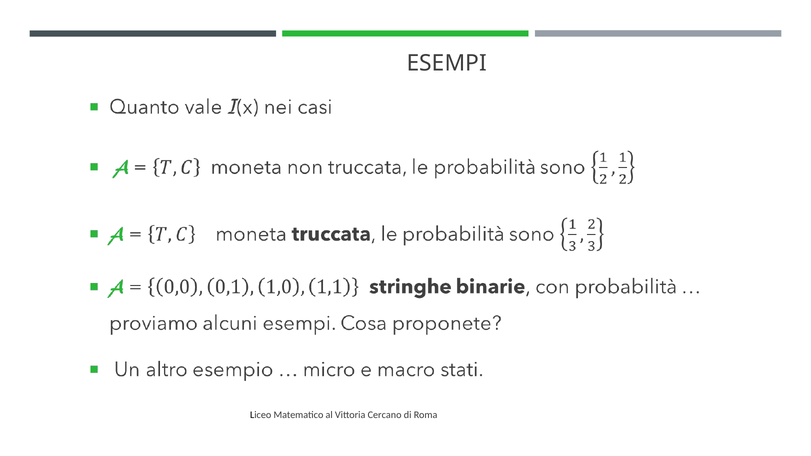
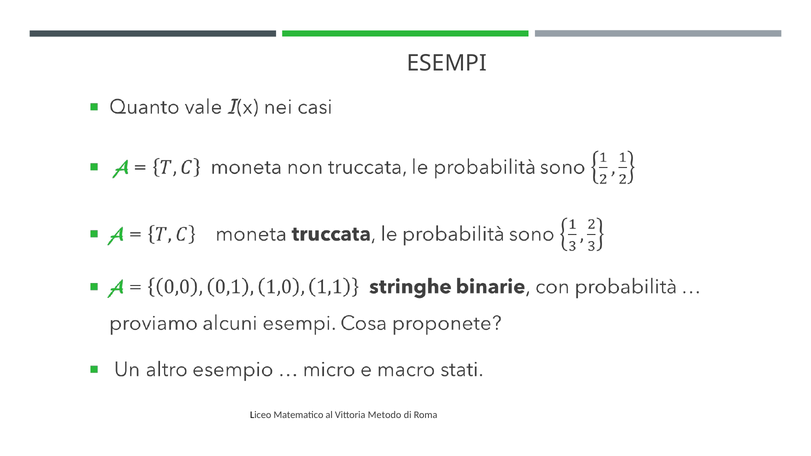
Cercano: Cercano -> Metodo (385, 415)
